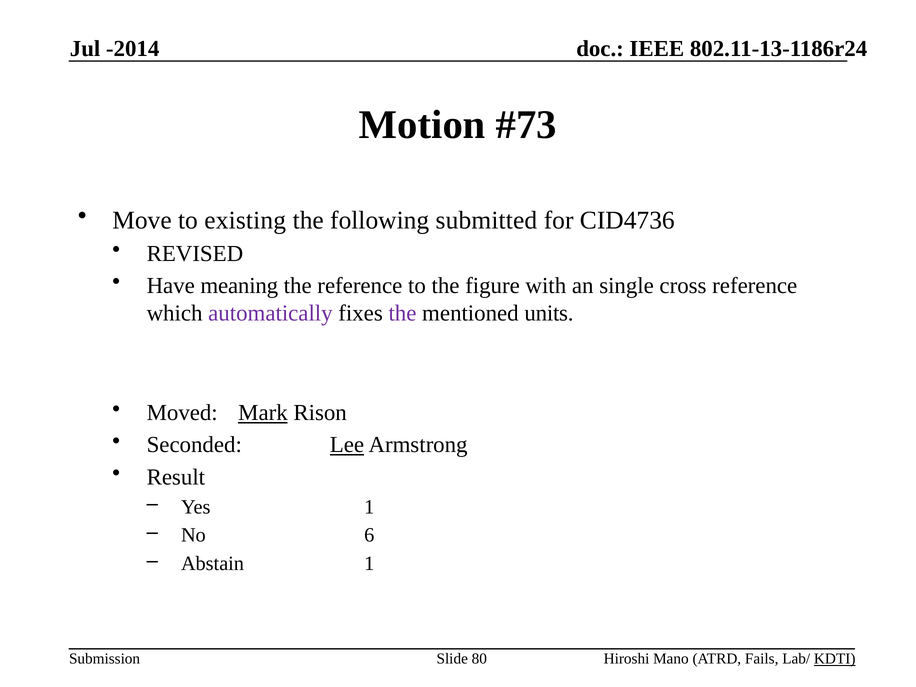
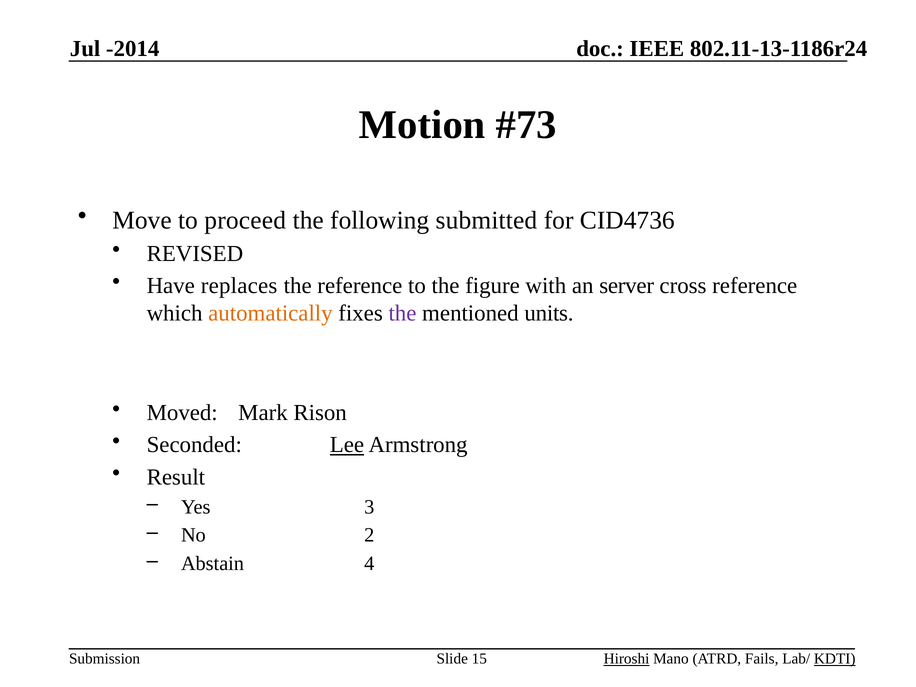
existing: existing -> proceed (245, 220)
meaning: meaning -> replaces (239, 286)
single: single -> server (627, 286)
automatically colour: purple -> orange (270, 313)
Mark underline: present -> none (263, 413)
Yes 1: 1 -> 3 (369, 507)
6: 6 -> 2 (369, 535)
Abstain 1: 1 -> 4 (369, 564)
80: 80 -> 15 (479, 659)
Hiroshi underline: none -> present (627, 659)
